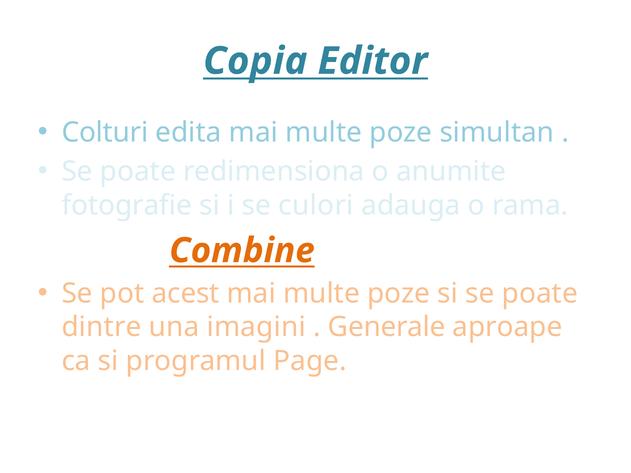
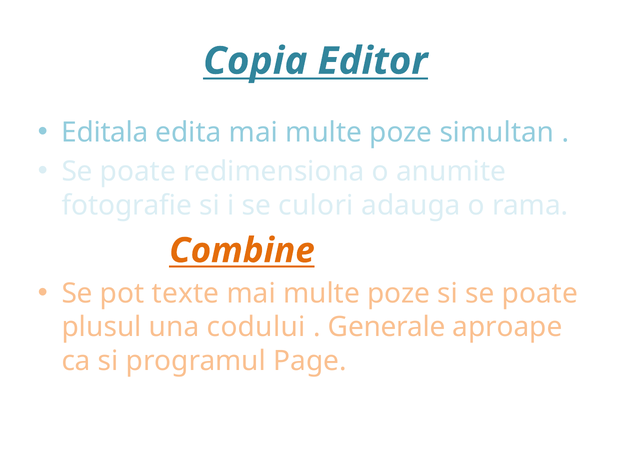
Colturi: Colturi -> Editala (105, 132)
acest: acest -> texte (185, 294)
dintre: dintre -> plusul (102, 327)
imagini: imagini -> codului (256, 327)
